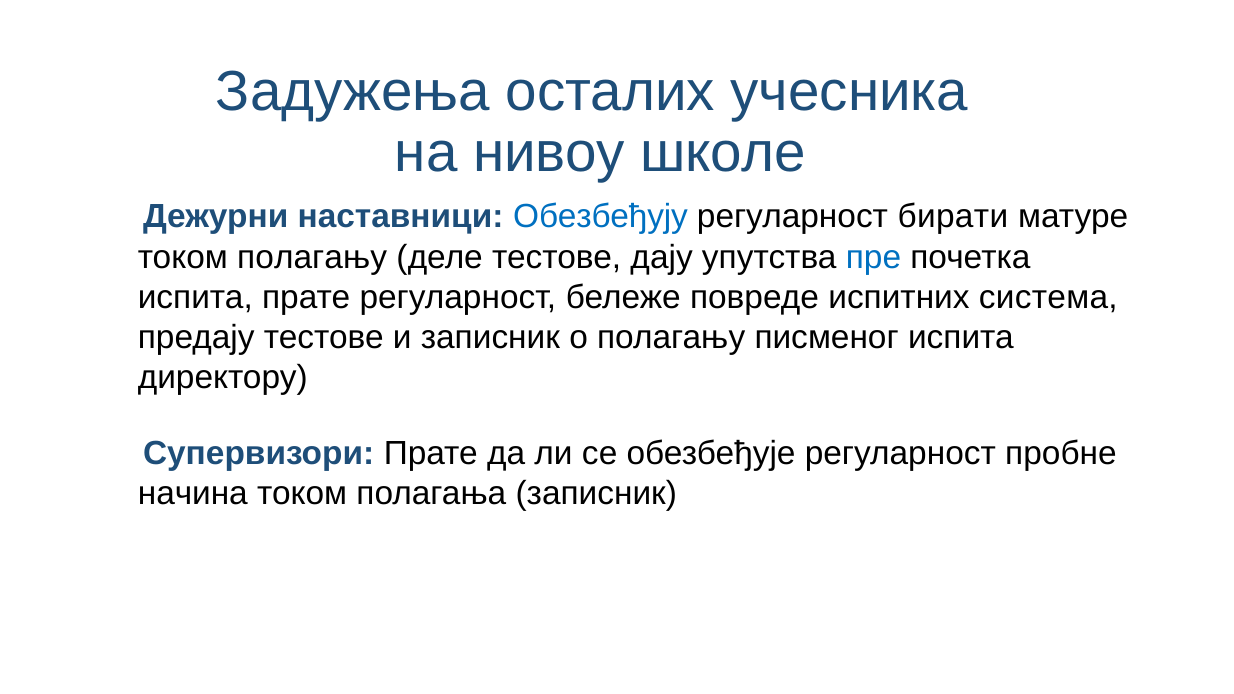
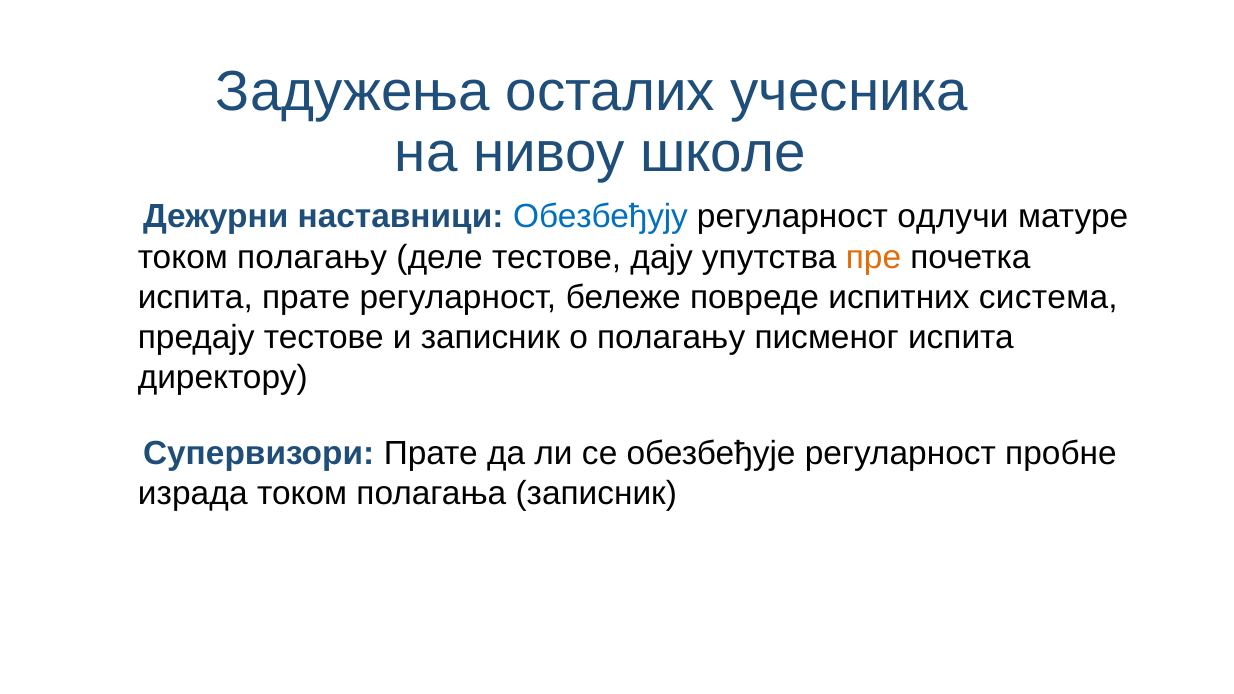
бирати: бирати -> одлучи (953, 217)
пре colour: blue -> orange (873, 257)
начина: начина -> израда (193, 494)
